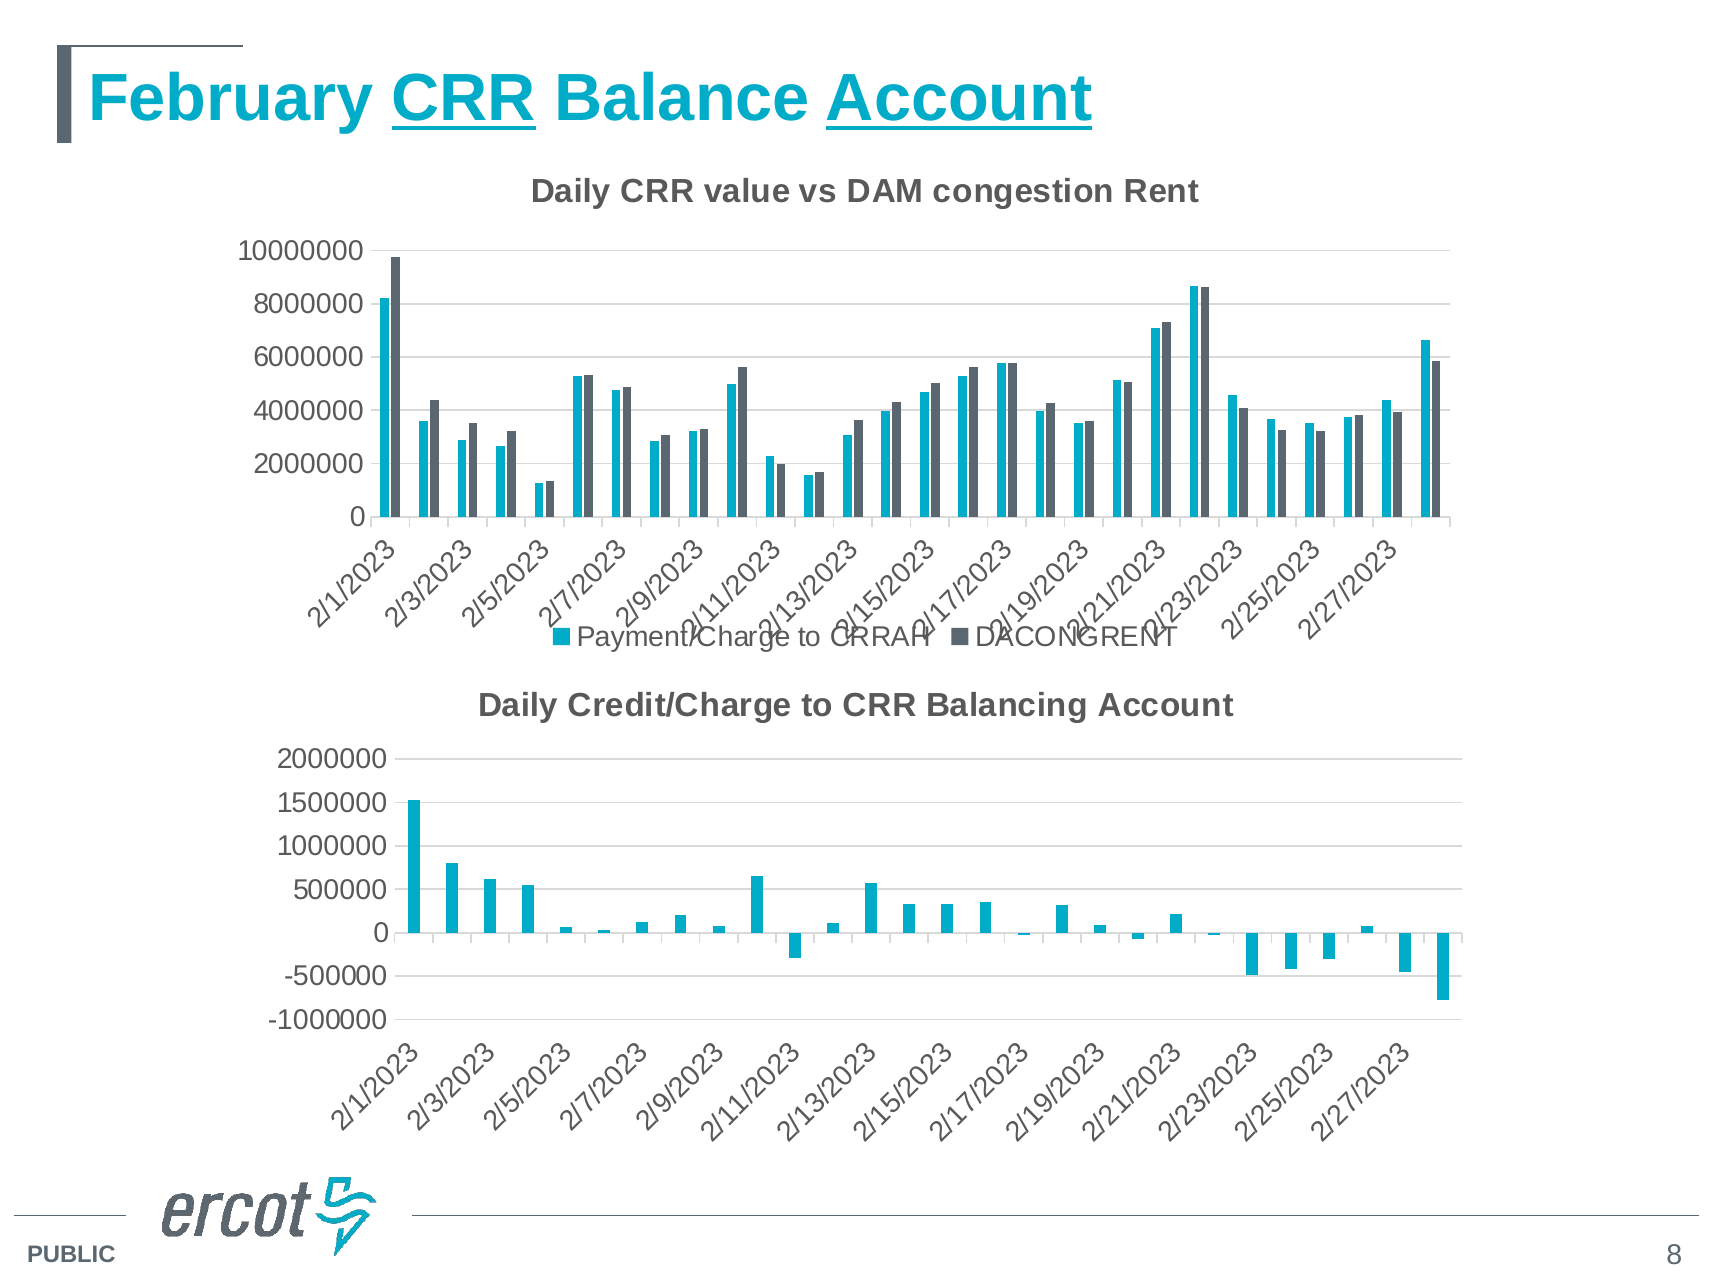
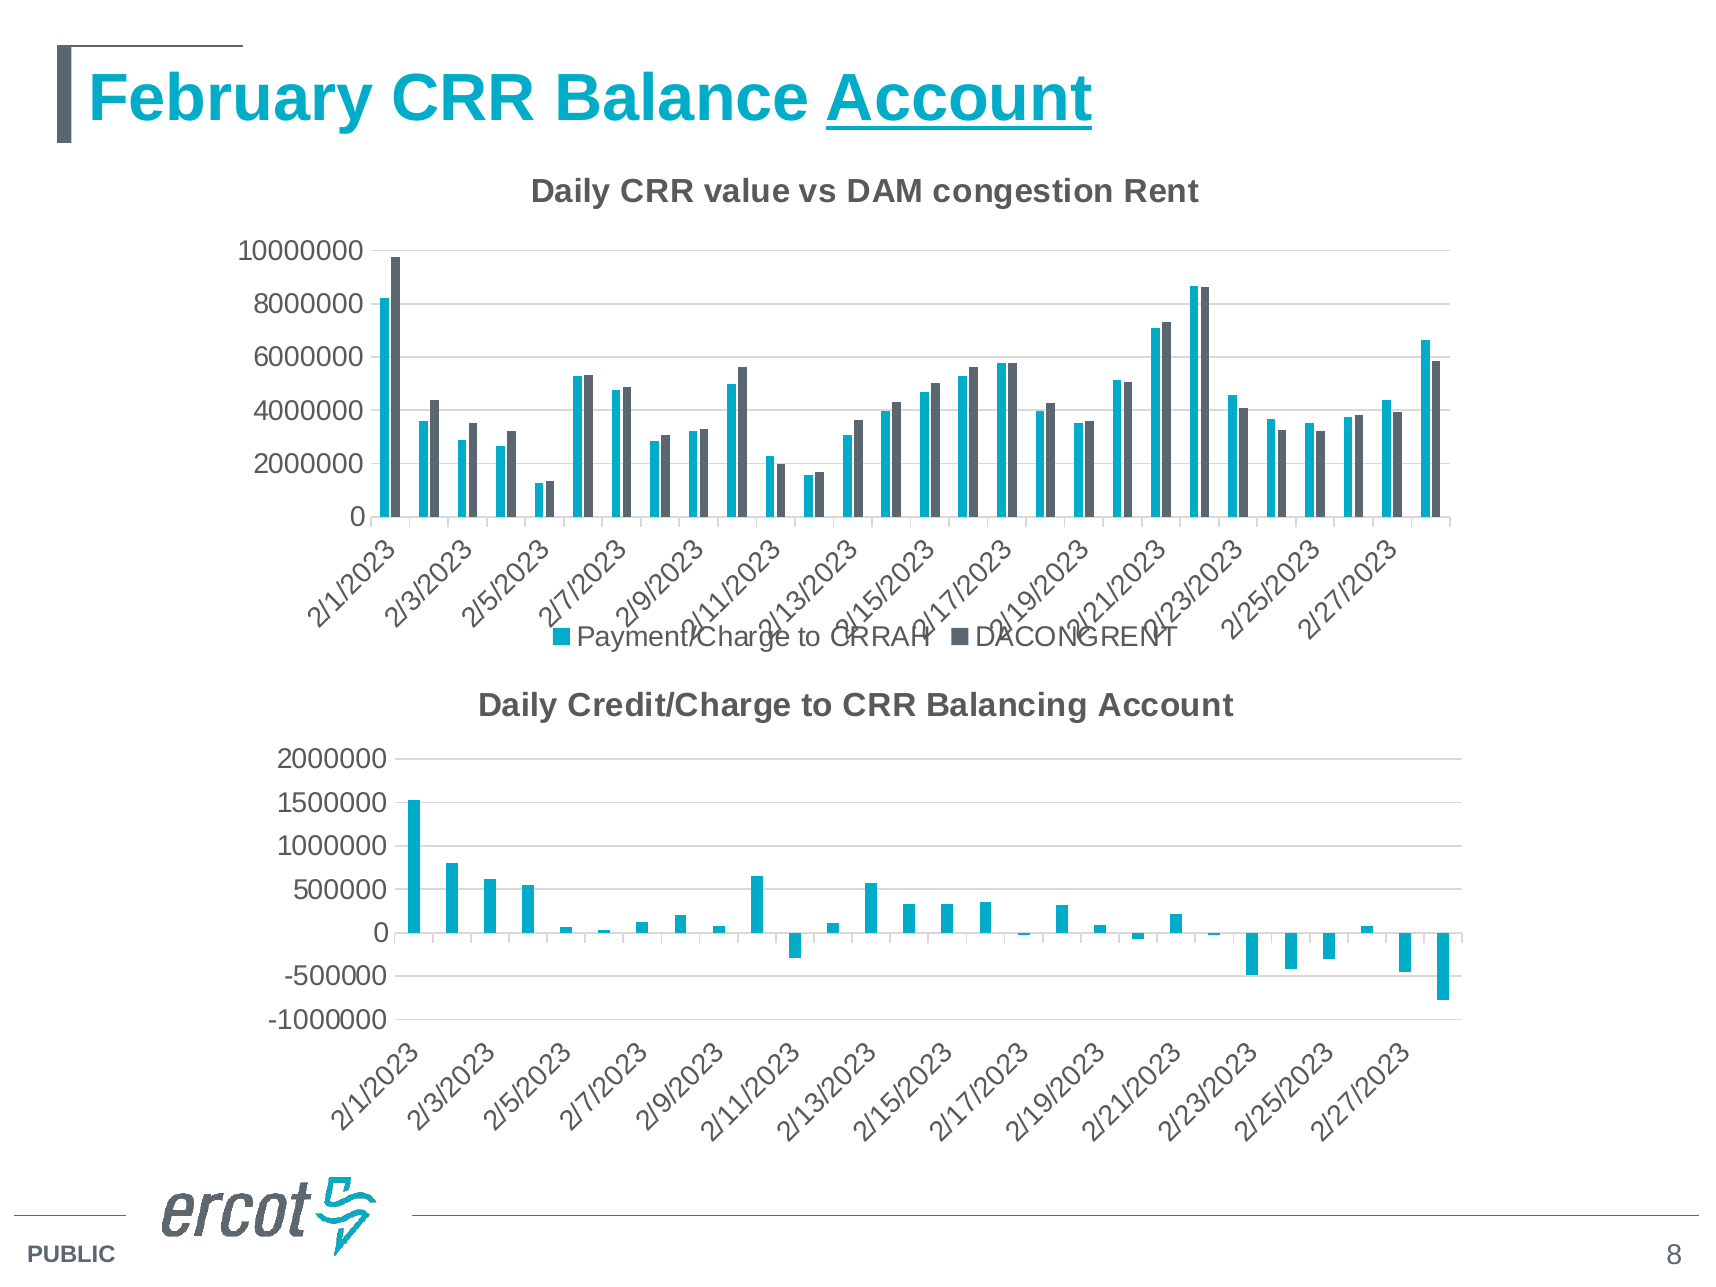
CRR underline: present -> none (464, 99)
